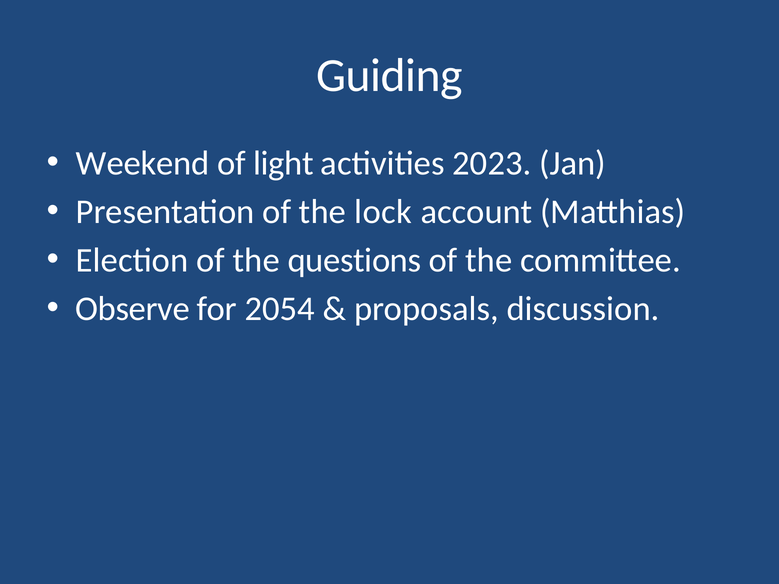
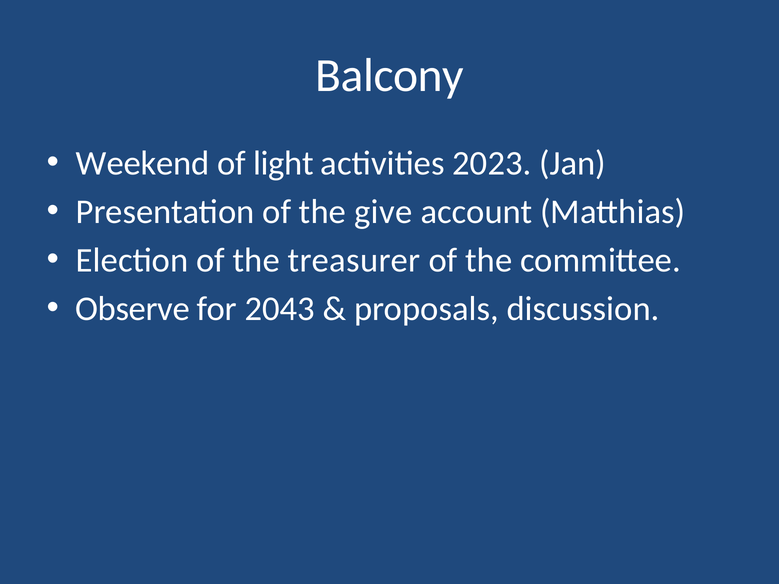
Guiding: Guiding -> Balcony (390, 75)
lock: lock -> give (383, 212)
questions: questions -> treasurer (354, 260)
2054: 2054 -> 2043 (280, 309)
